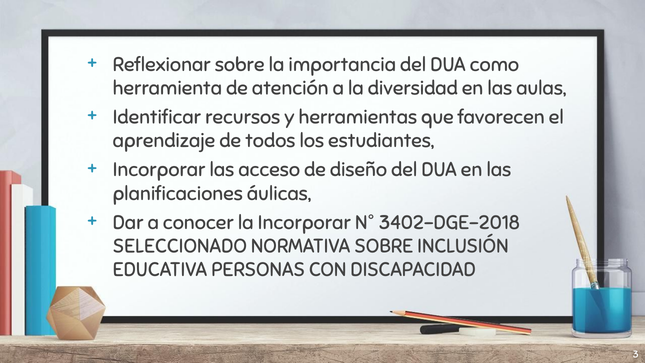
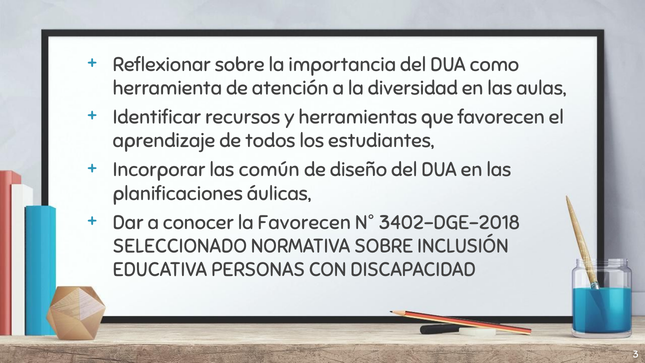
acceso: acceso -> común (269, 170)
la Incorporar: Incorporar -> Favorecen (304, 223)
